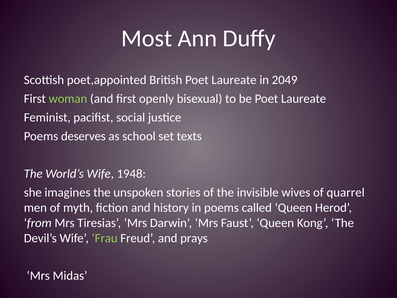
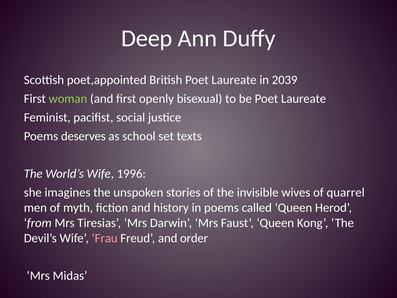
Most: Most -> Deep (147, 38)
2049: 2049 -> 2039 (285, 80)
1948: 1948 -> 1996 (131, 174)
Frau colour: light green -> pink (105, 238)
prays: prays -> order (194, 238)
